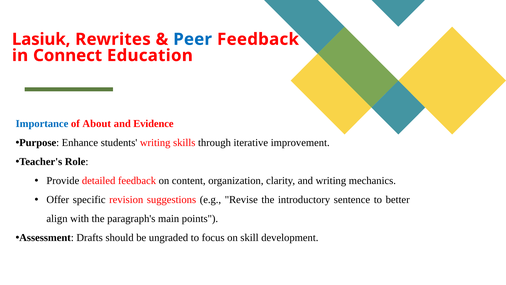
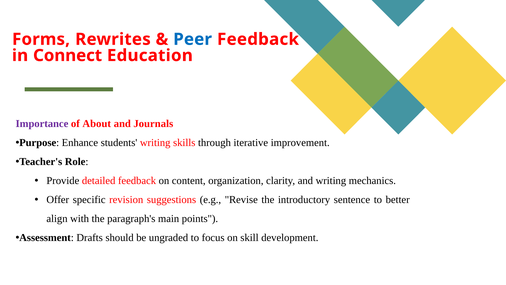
Lasiuk: Lasiuk -> Forms (41, 39)
Importance colour: blue -> purple (42, 124)
Evidence: Evidence -> Journals (153, 124)
